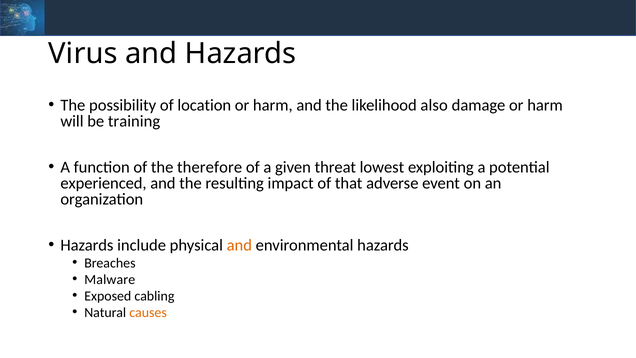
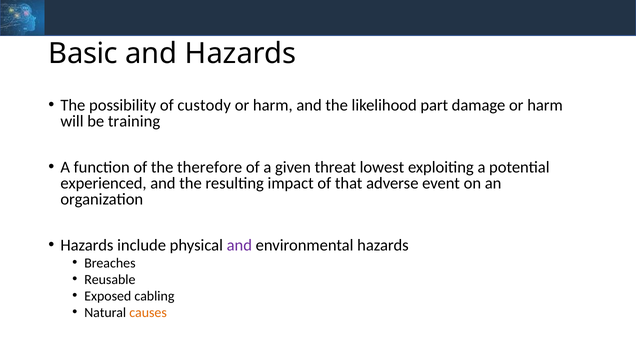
Virus: Virus -> Basic (83, 53)
location: location -> custody (204, 105)
also: also -> part (434, 105)
and colour: orange -> purple (239, 245)
Malware: Malware -> Reusable (110, 279)
